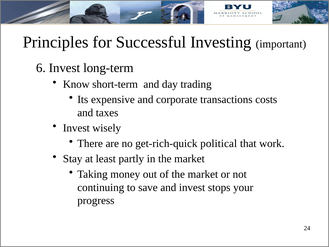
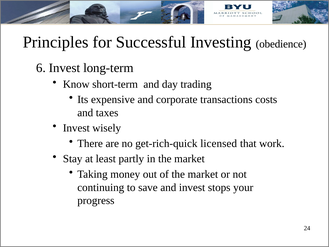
important: important -> obedience (281, 44)
political: political -> licensed (219, 143)
